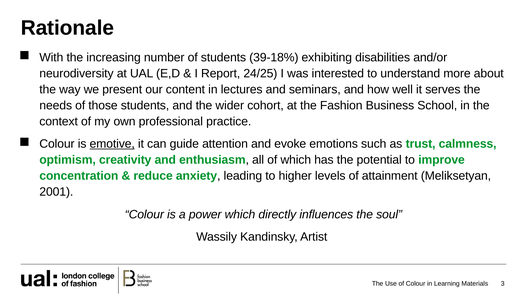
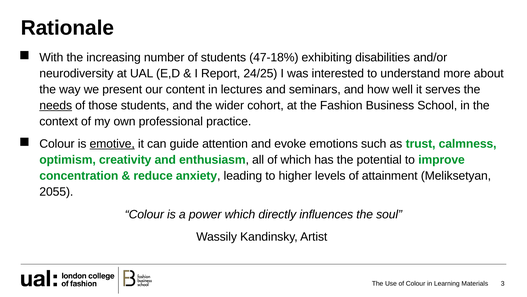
39-18%: 39-18% -> 47-18% (274, 57)
needs underline: none -> present (56, 105)
2001: 2001 -> 2055 (56, 191)
